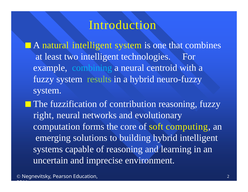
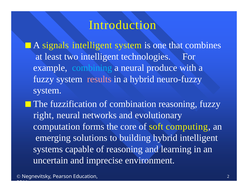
natural: natural -> signals (56, 45)
centroid: centroid -> produce (162, 68)
results colour: light green -> pink (99, 79)
contribution: contribution -> combination (133, 104)
